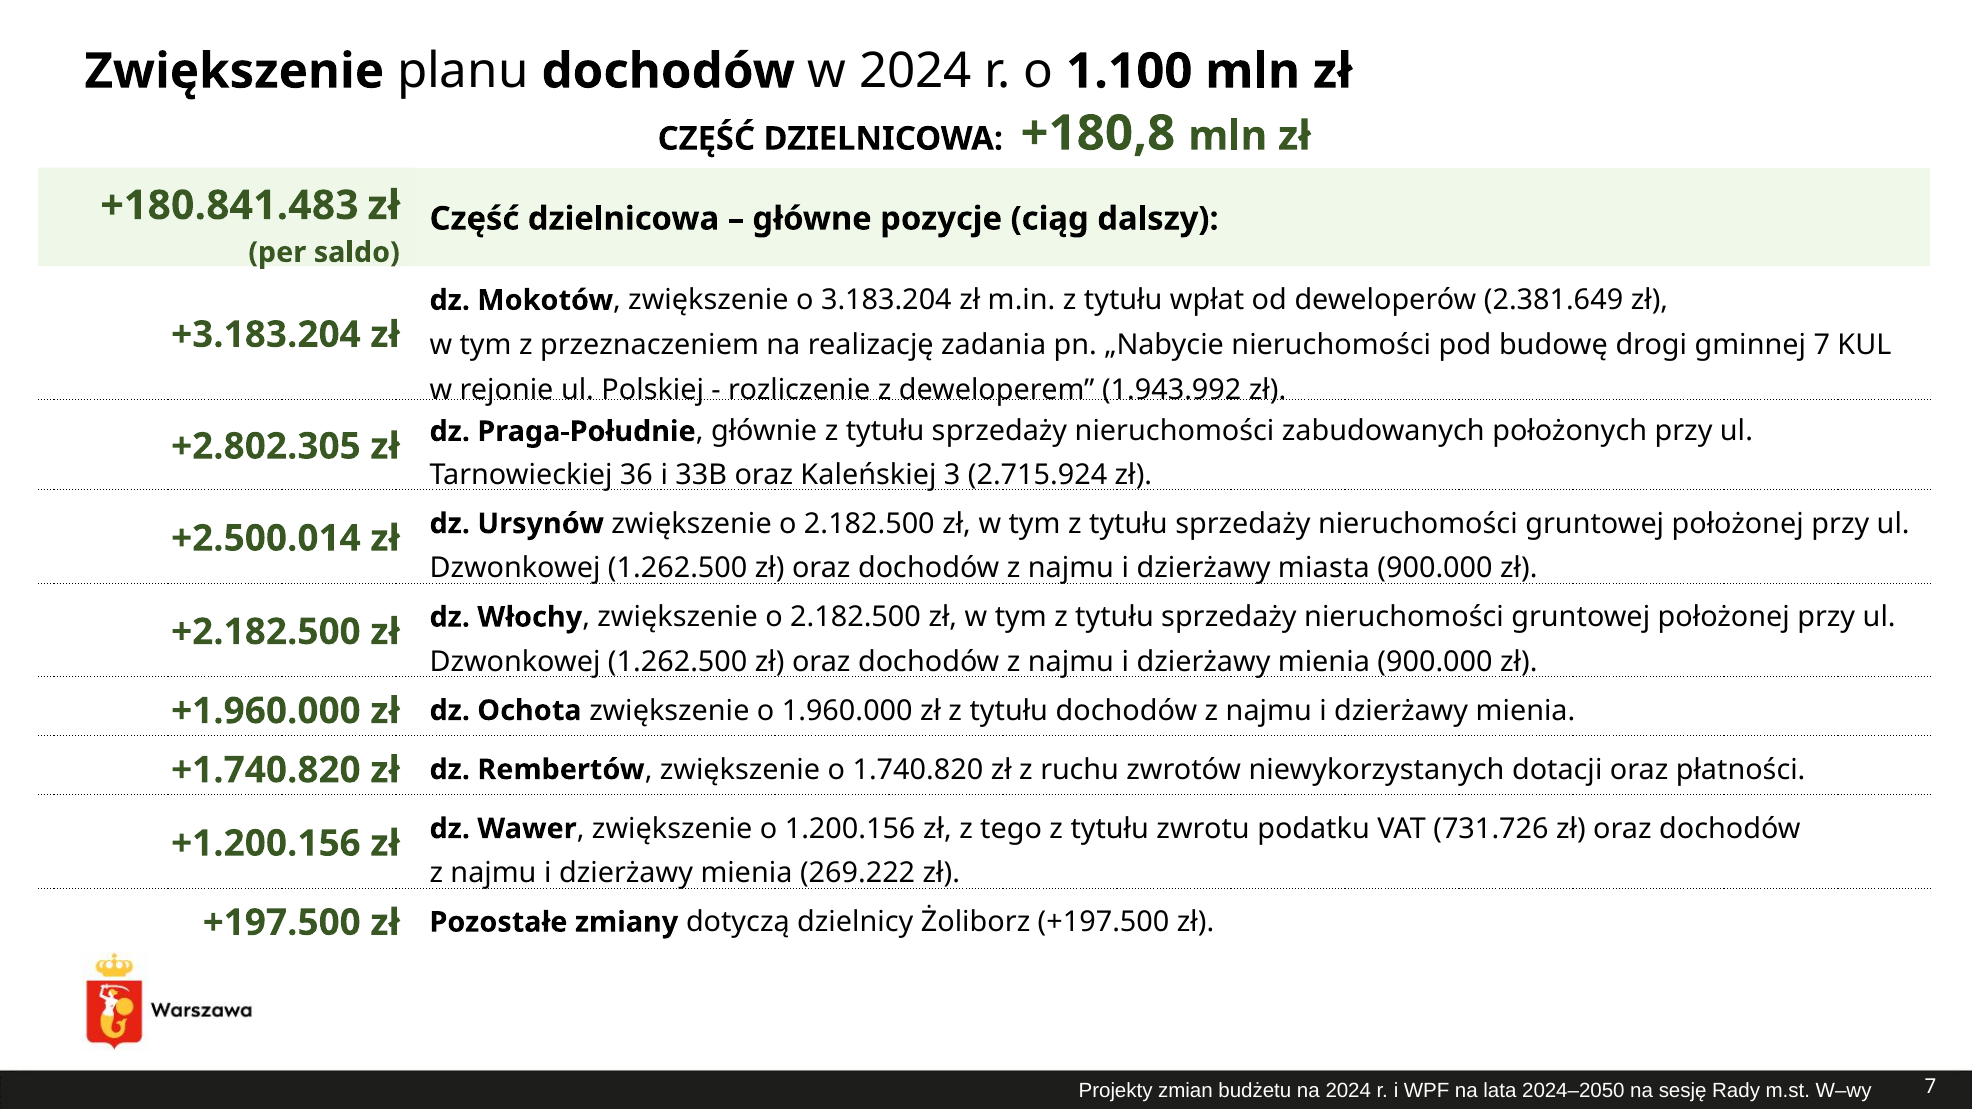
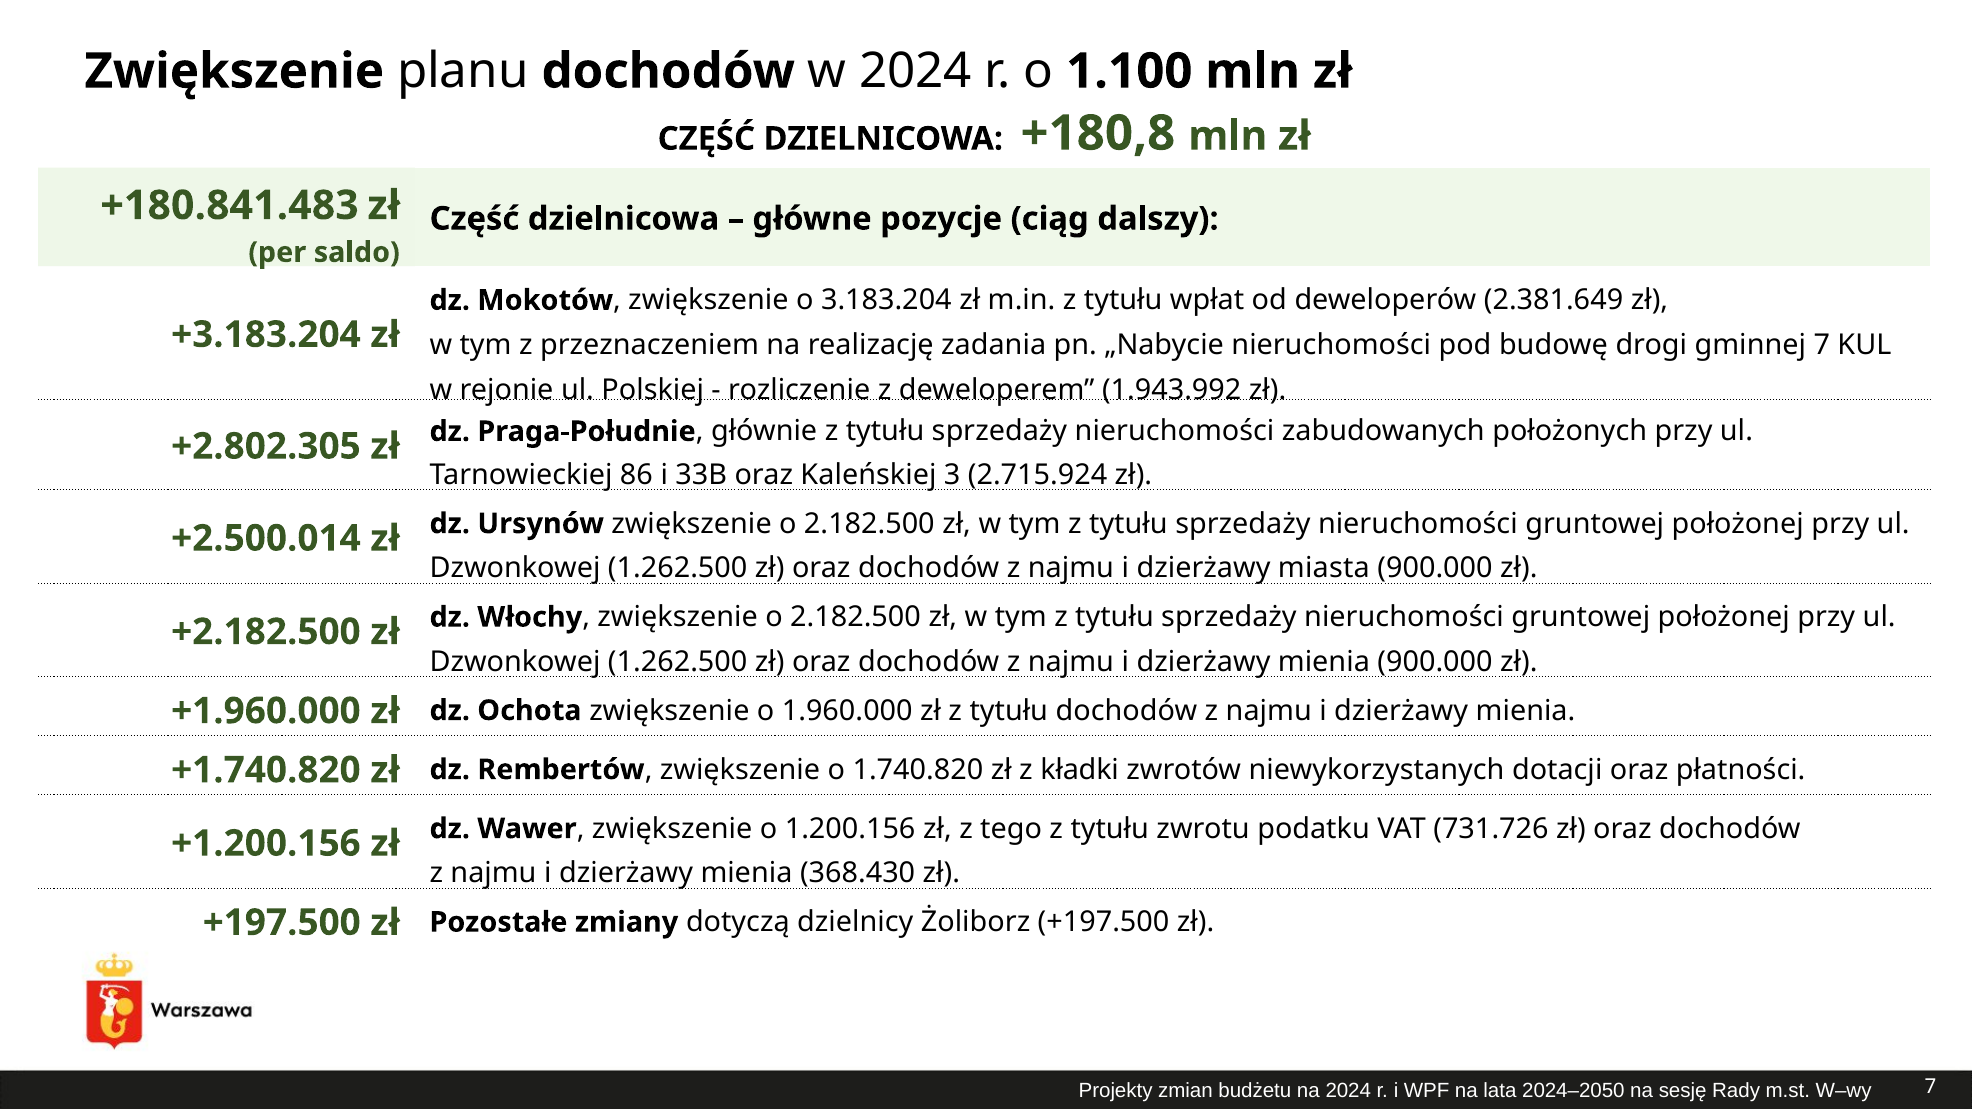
36: 36 -> 86 (636, 475)
ruchu: ruchu -> kładki (1080, 770)
269.222: 269.222 -> 368.430 (858, 874)
